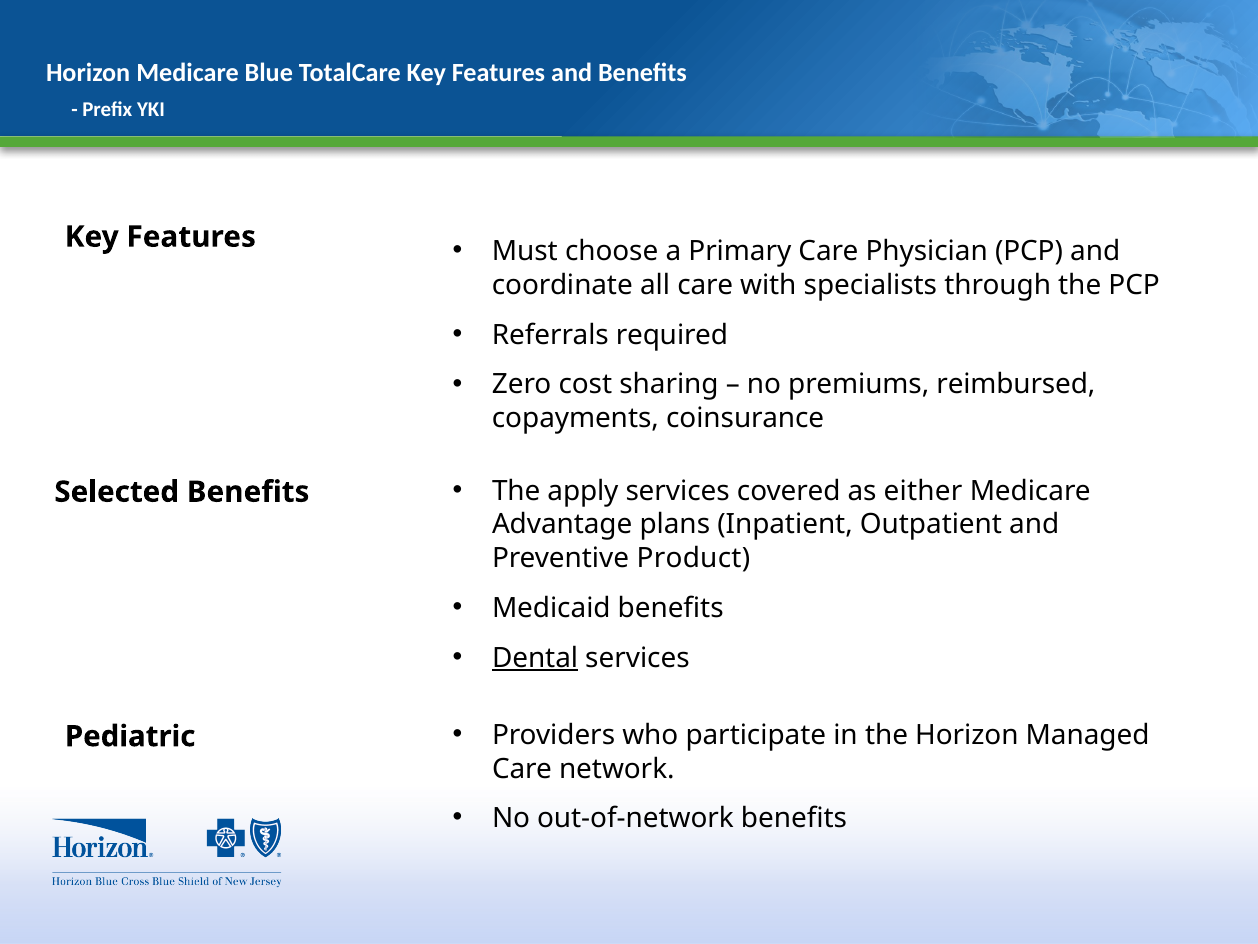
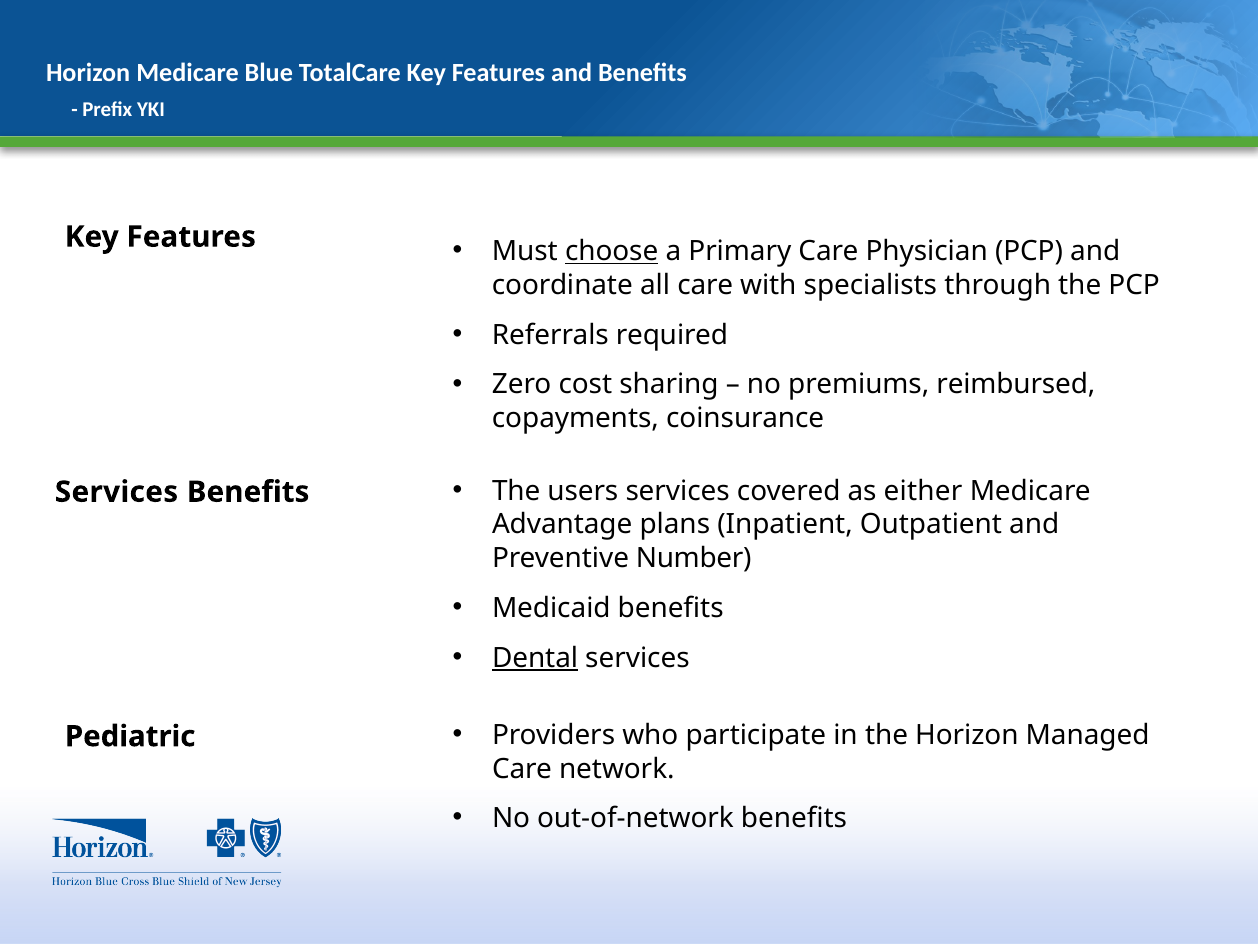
choose underline: none -> present (612, 251)
Selected: Selected -> Services (116, 492)
apply: apply -> users (583, 491)
Product: Product -> Number (694, 558)
